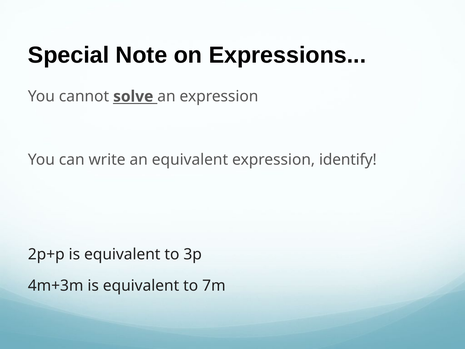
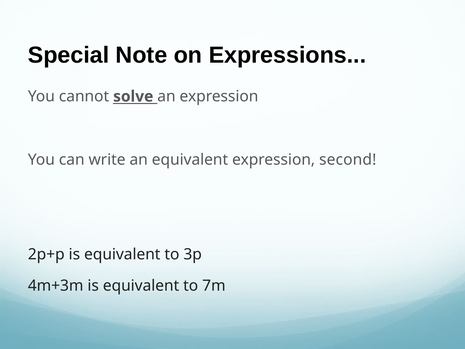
identify: identify -> second (348, 159)
